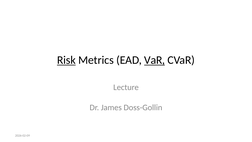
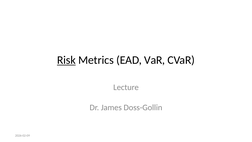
VaR underline: present -> none (155, 60)
